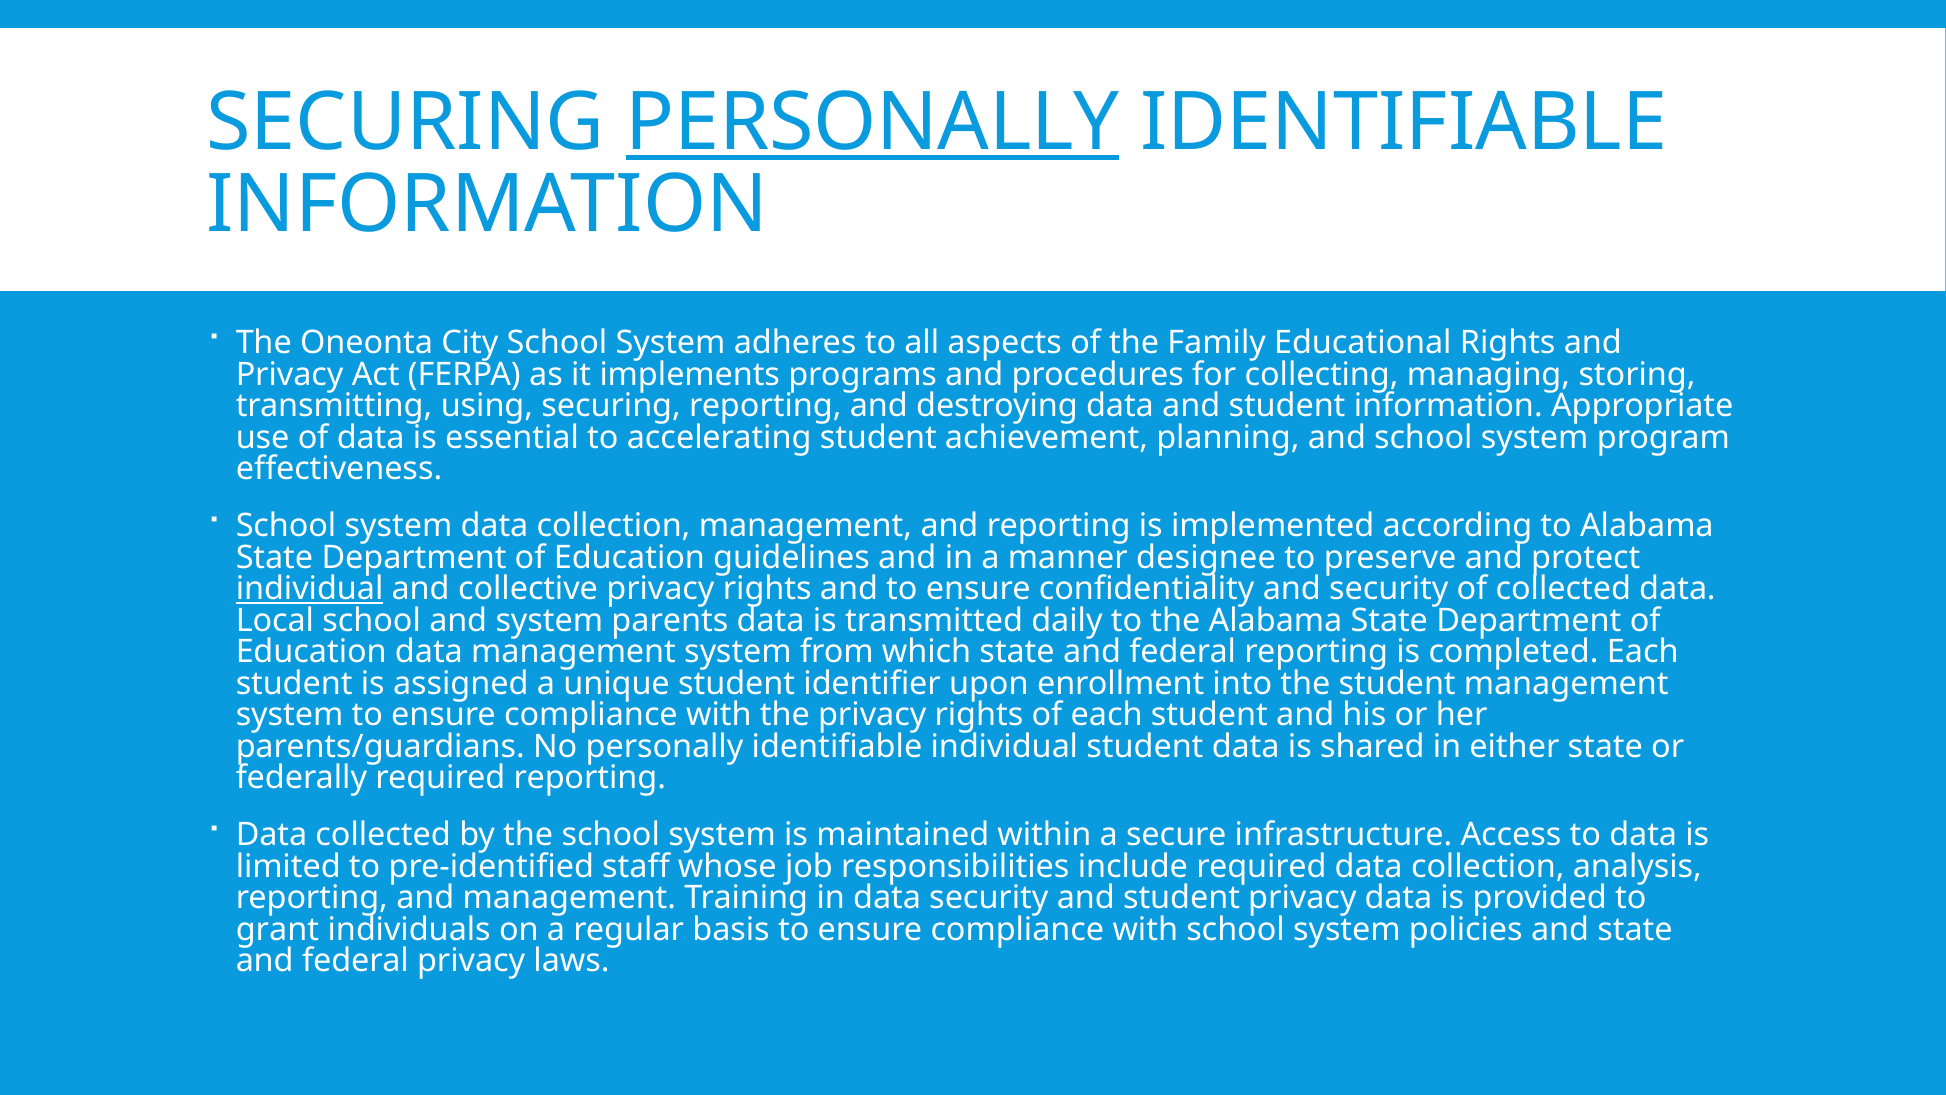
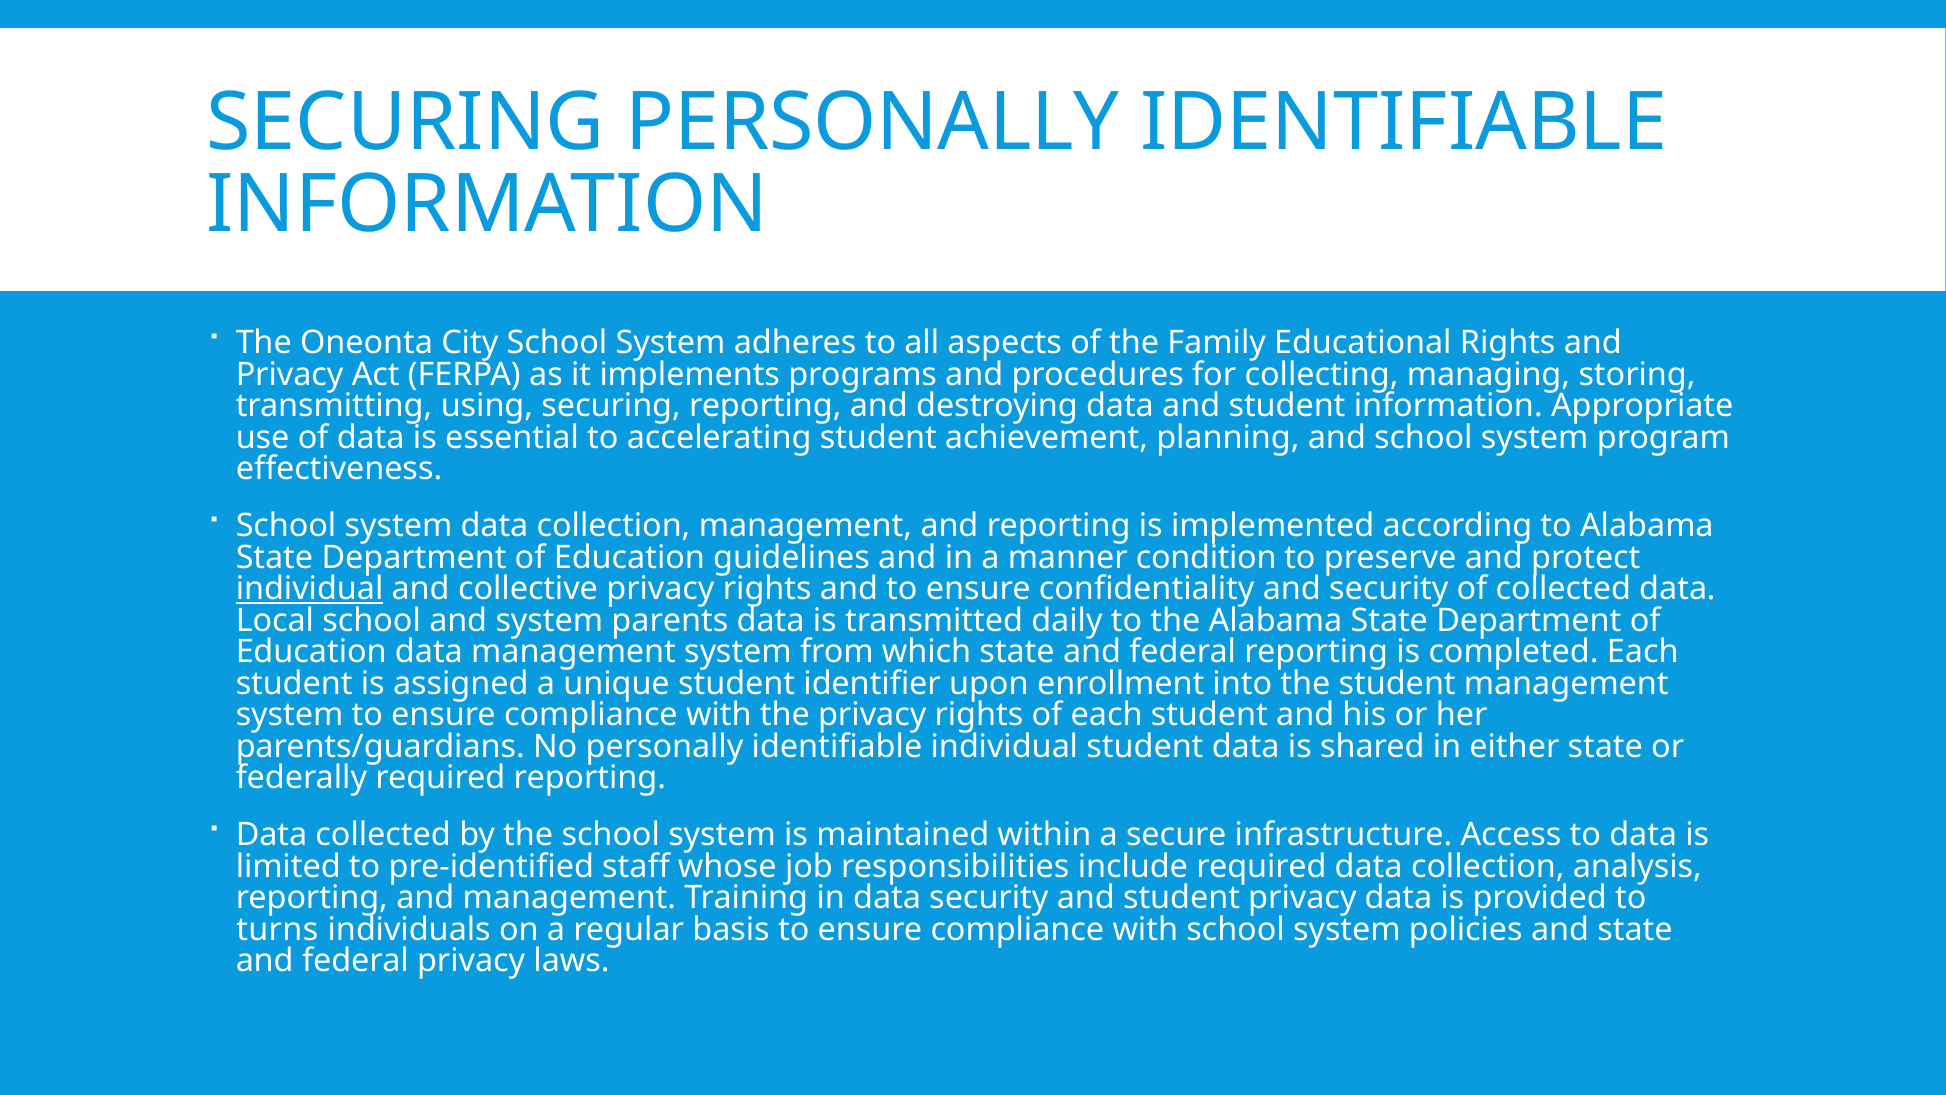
PERSONALLY underline: present -> none (873, 122)
designee: designee -> condition (1206, 557)
grant: grant -> turns (277, 929)
